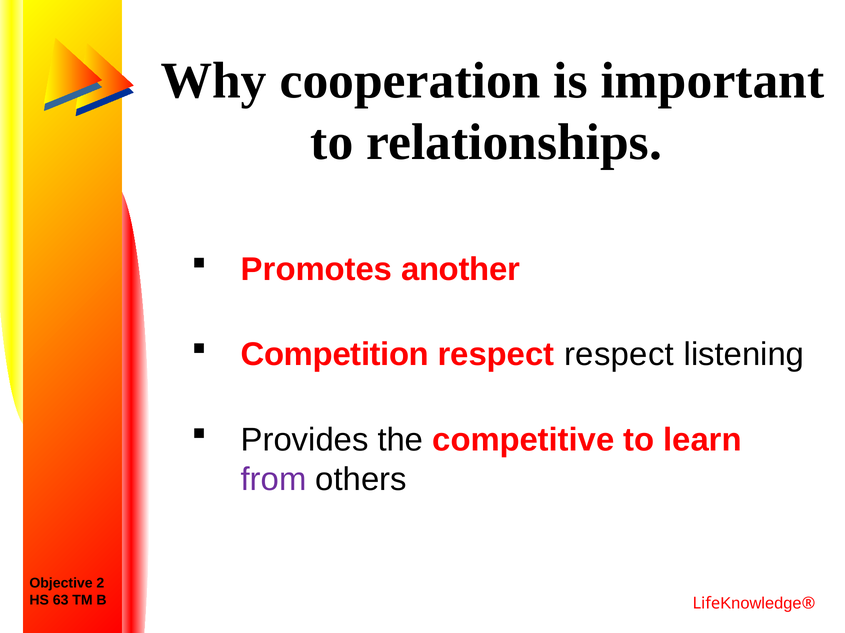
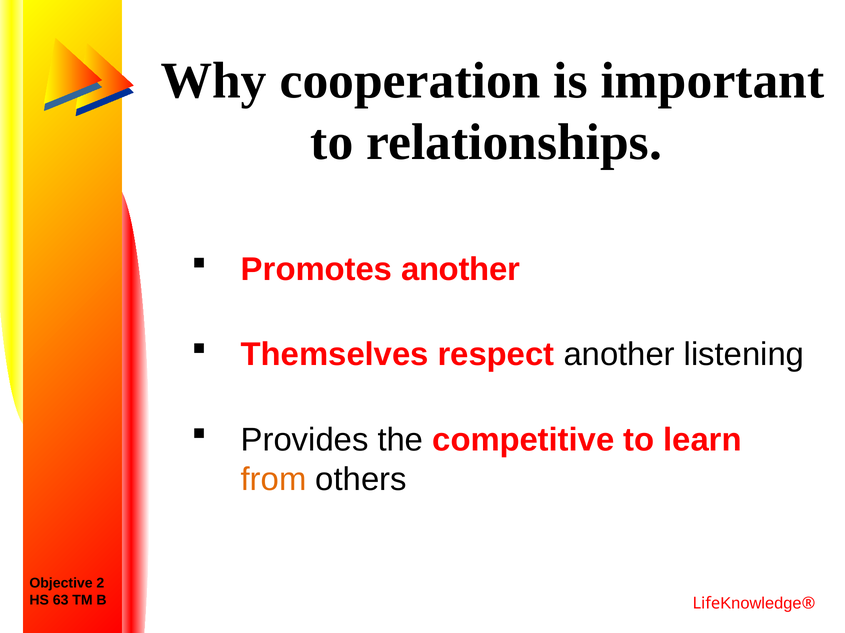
Competition: Competition -> Themselves (335, 355)
respect respect: respect -> another (619, 355)
from colour: purple -> orange (274, 480)
